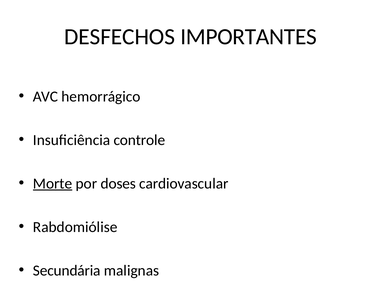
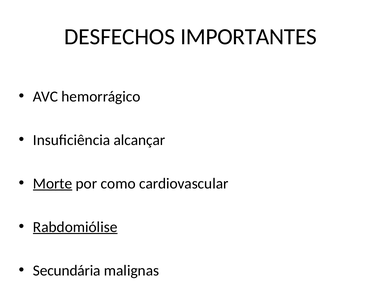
controle: controle -> alcançar (139, 140)
doses: doses -> como (118, 184)
Rabdomiólise underline: none -> present (75, 228)
